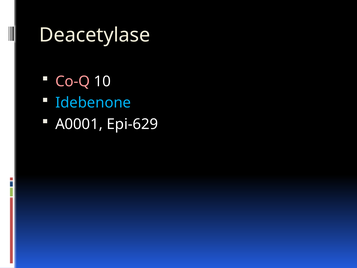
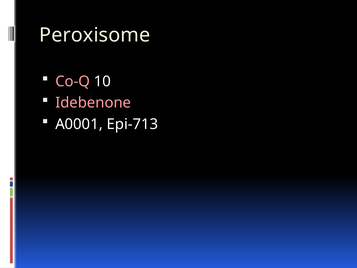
Deacetylase: Deacetylase -> Peroxisome (95, 35)
Idebenone colour: light blue -> pink (93, 103)
Epi-629: Epi-629 -> Epi-713 (132, 124)
